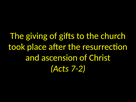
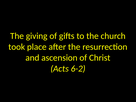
7-2: 7-2 -> 6-2 (78, 69)
